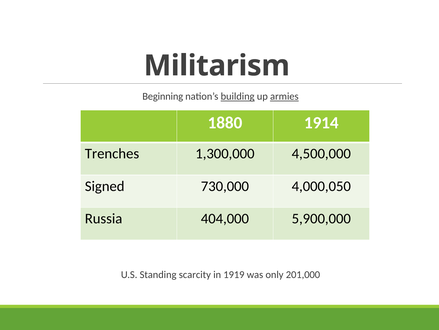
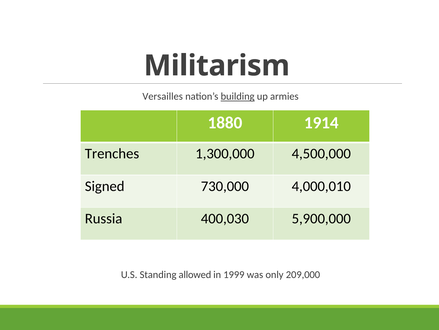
Beginning: Beginning -> Versailles (163, 96)
armies underline: present -> none (284, 96)
4,000,050: 4,000,050 -> 4,000,010 (321, 186)
404,000: 404,000 -> 400,030 (225, 218)
scarcity: scarcity -> allowed (195, 274)
1919: 1919 -> 1999 (234, 274)
201,000: 201,000 -> 209,000 (303, 274)
